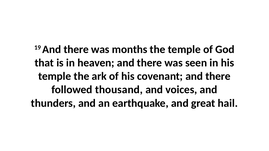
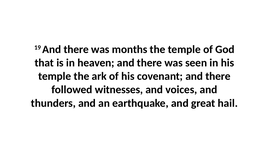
thousand: thousand -> witnesses (119, 90)
